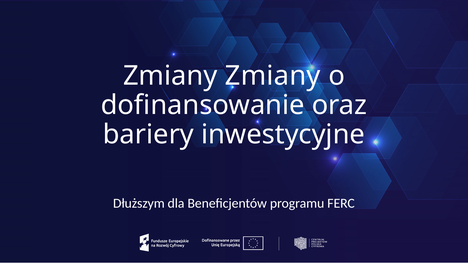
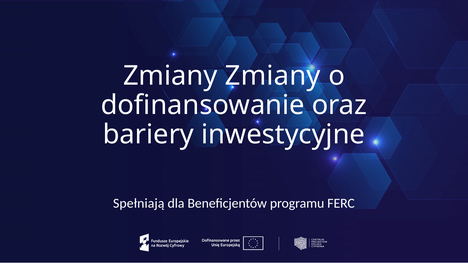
Dłuższym: Dłuższym -> Spełniają (139, 204)
